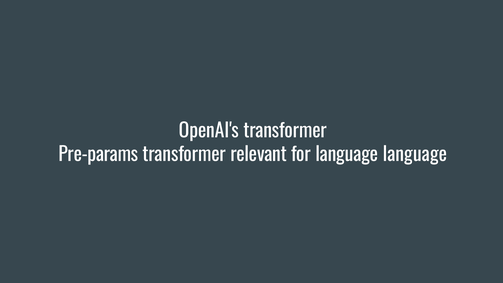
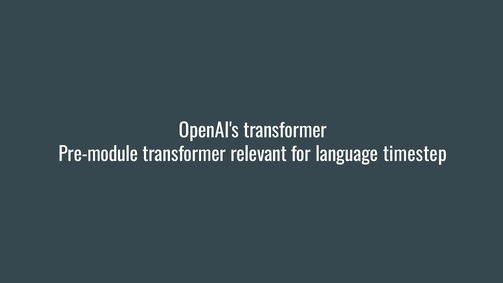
Pre-params: Pre-params -> Pre-module (98, 155)
language language: language -> timestep (415, 155)
